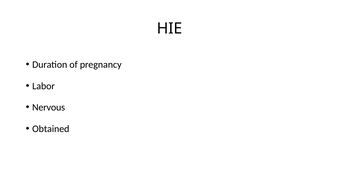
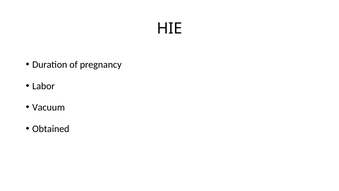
Nervous: Nervous -> Vacuum (49, 107)
